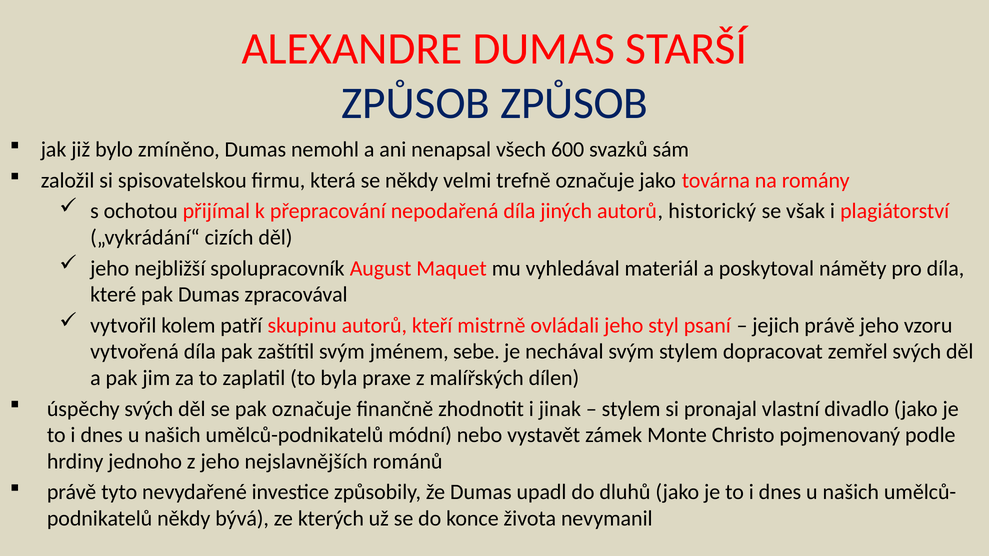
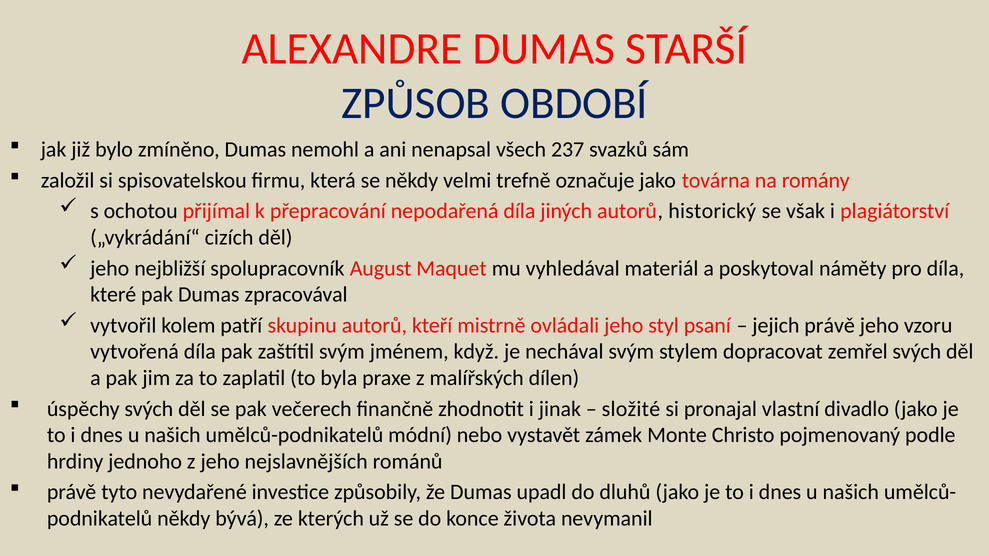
ZPŮSOB ZPŮSOB: ZPŮSOB -> OBDOBÍ (574, 103)
600: 600 -> 237 (568, 150)
sebe: sebe -> když (476, 352)
pak označuje: označuje -> večerech (312, 409)
stylem: stylem -> složité (631, 409)
